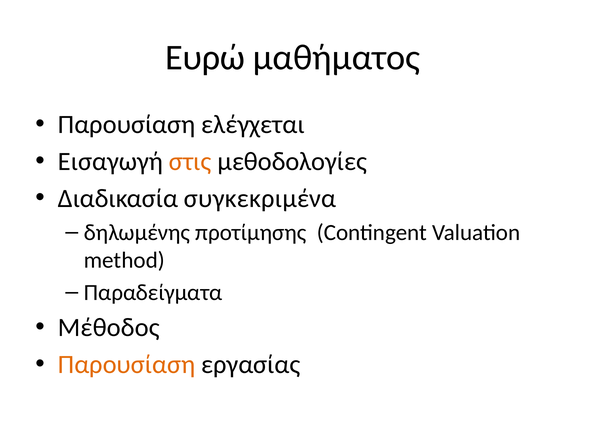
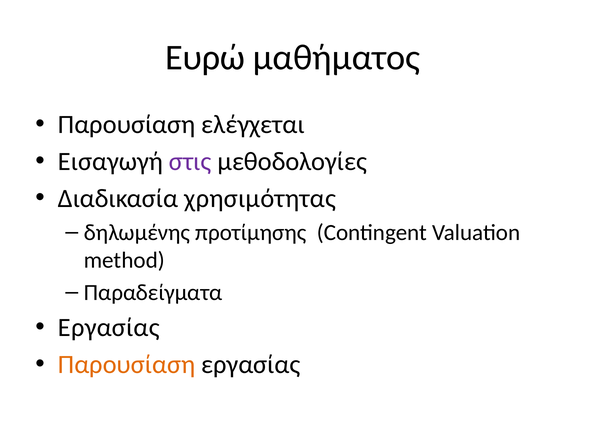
στις colour: orange -> purple (190, 162)
συγκεκριμένα: συγκεκριμένα -> χρησιμότητας (260, 199)
Μέθοδος: Μέθοδος -> Εργασίας (109, 328)
